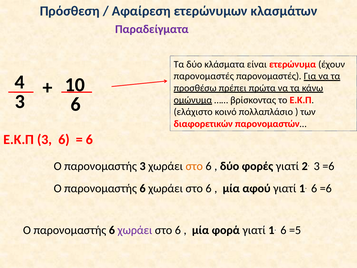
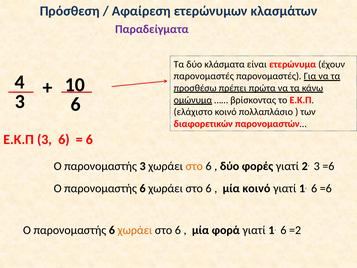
μία αφού: αφού -> κοινό (256, 188)
χωράει colour: purple -> orange (135, 230)
=5: =5 -> =2 (295, 230)
